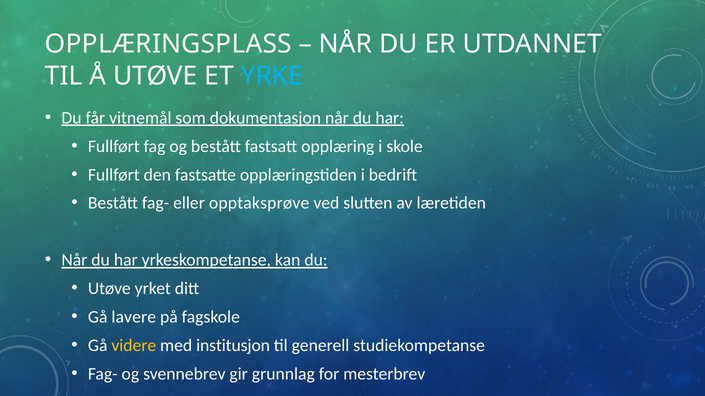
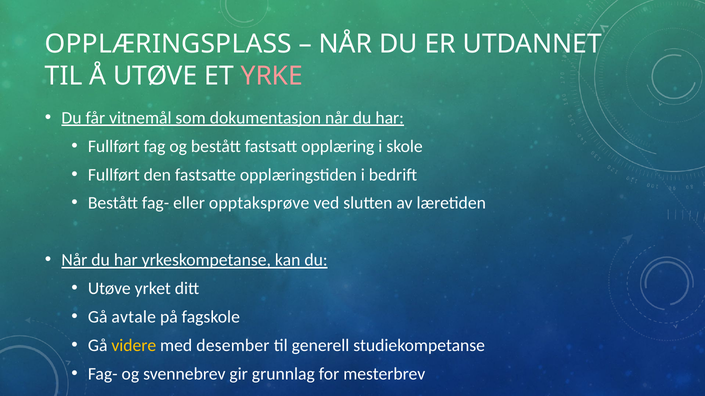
YRKE colour: light blue -> pink (272, 76)
lavere: lavere -> avtale (134, 317)
institusjon: institusjon -> desember (233, 346)
